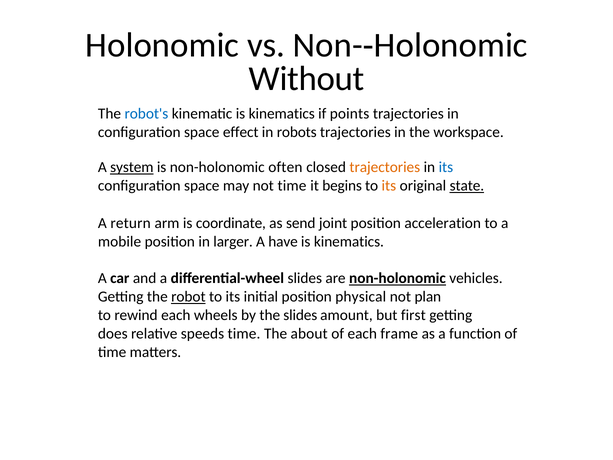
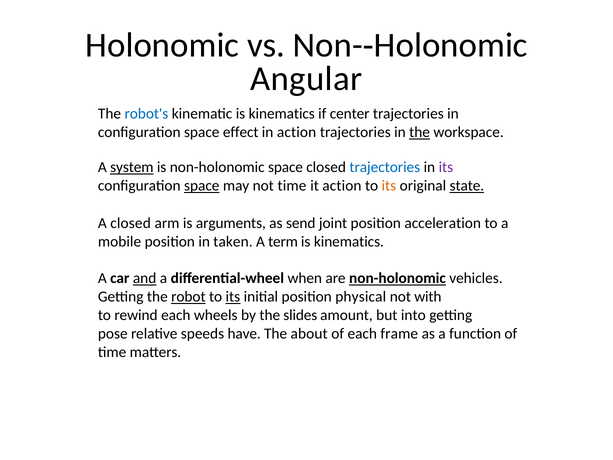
Without: Without -> Angular (306, 79)
points: points -> center (350, 114)
in robots: robots -> action (297, 132)
the underline: none -> present (420, 132)
non-holonomic often: often -> space (286, 167)
trajectories colour: orange -> blue (385, 167)
its colour: blue -> purple (446, 167)
space underline: none -> present (202, 186)
it begins: begins -> action (342, 186)
A return: return -> closed (131, 223)
coordinate: coordinate -> arguments (231, 223)
larger: larger -> taken (233, 241)
have: have -> term (283, 241)
and underline: none -> present (145, 278)
differential-wheel slides: slides -> when (305, 278)
its underline: none -> present (233, 297)
plan: plan -> with (428, 297)
first: first -> into (413, 315)
does: does -> pose (113, 333)
speeds time: time -> have (244, 333)
